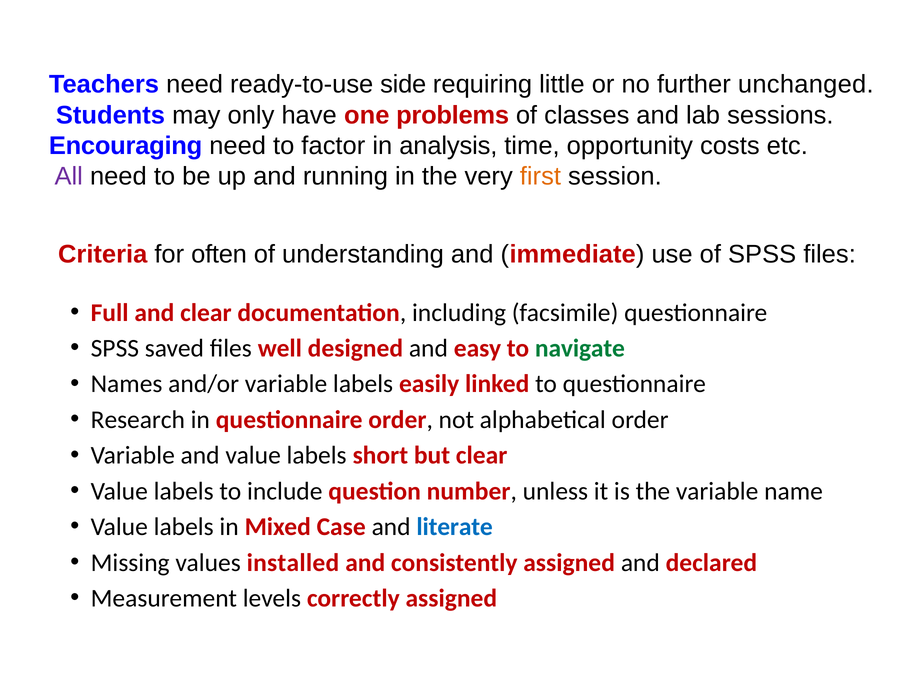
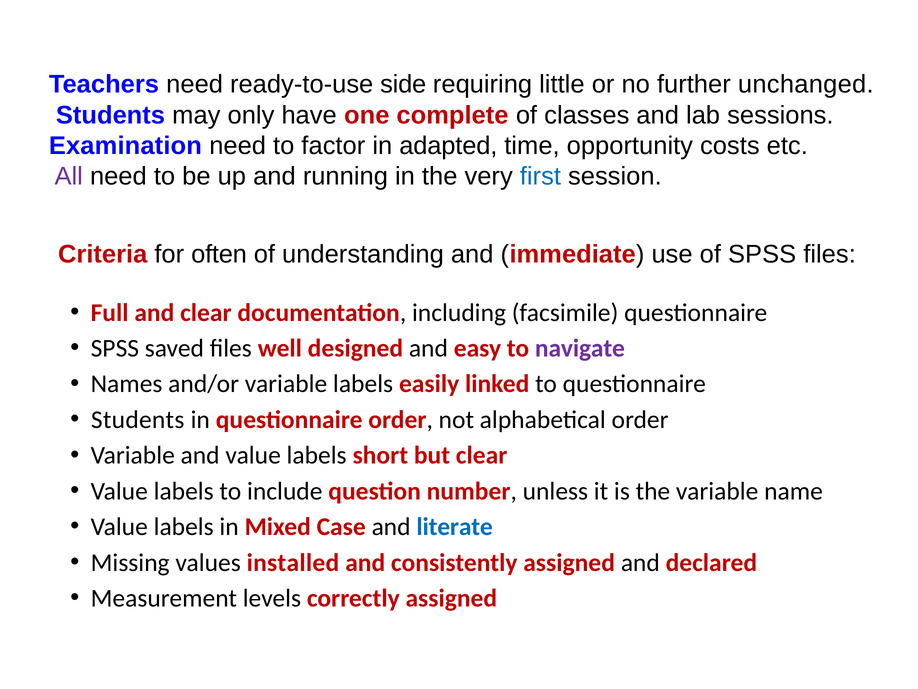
problems: problems -> complete (452, 115)
Encouraging: Encouraging -> Examination (125, 146)
analysis: analysis -> adapted (448, 146)
first colour: orange -> blue (540, 176)
navigate colour: green -> purple (580, 348)
Research: Research -> Students (138, 419)
